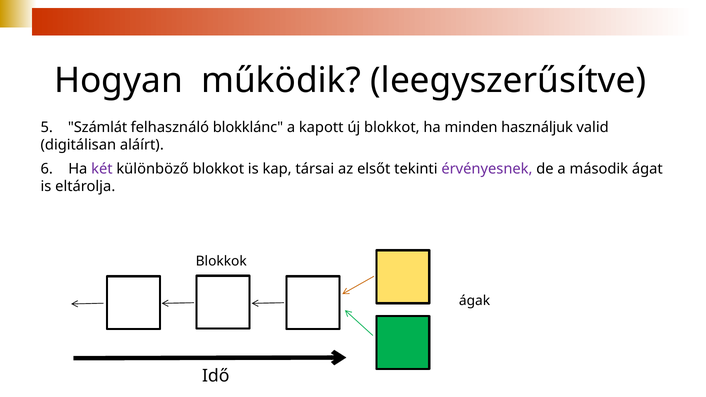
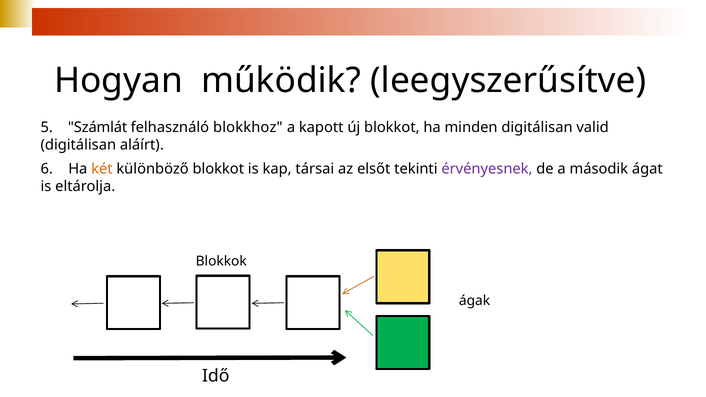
blokklánc: blokklánc -> blokkhoz (248, 127)
minden használjuk: használjuk -> digitálisan (537, 127)
két colour: purple -> orange (102, 169)
